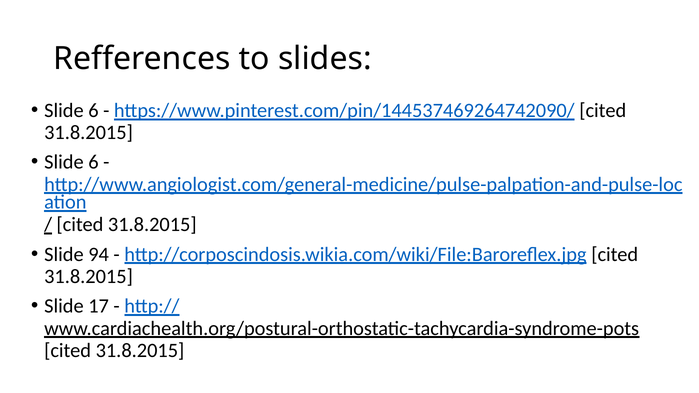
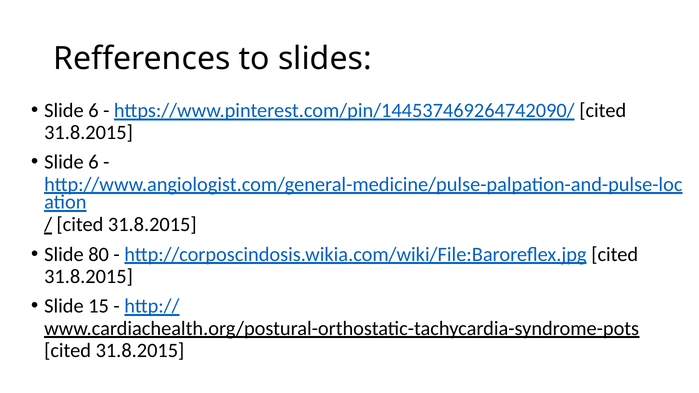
94: 94 -> 80 (99, 254)
17: 17 -> 15 (99, 306)
